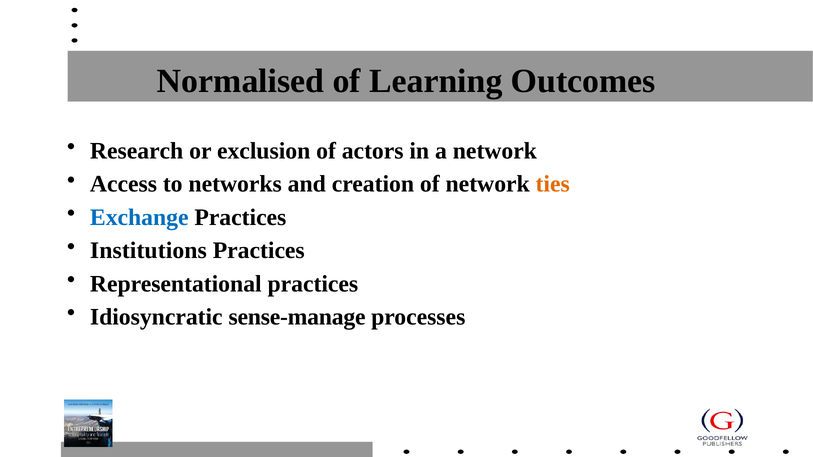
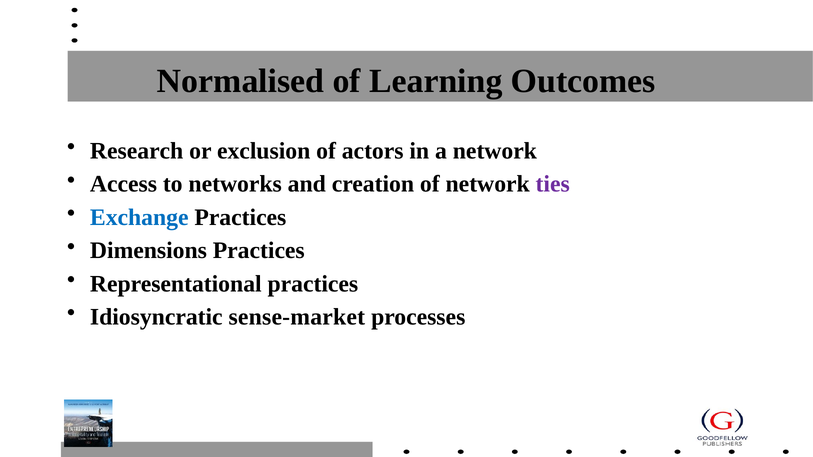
ties colour: orange -> purple (553, 184)
Institutions: Institutions -> Dimensions (148, 251)
sense-manage: sense-manage -> sense-market (297, 317)
